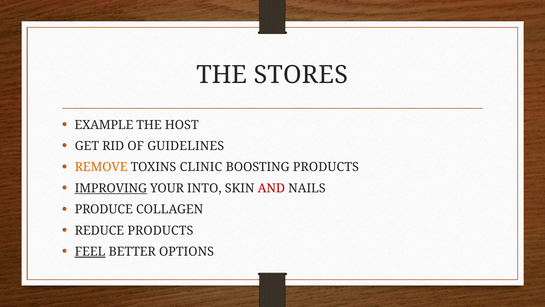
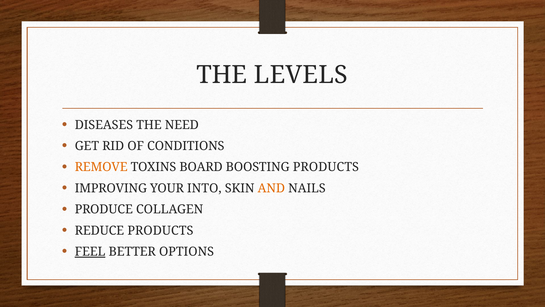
STORES: STORES -> LEVELS (301, 75)
EXAMPLE: EXAMPLE -> DISEASES (104, 125)
HOST: HOST -> NEED (182, 125)
GUIDELINES: GUIDELINES -> CONDITIONS (186, 146)
CLINIC: CLINIC -> BOARD (201, 167)
IMPROVING underline: present -> none (111, 188)
AND colour: red -> orange (271, 188)
